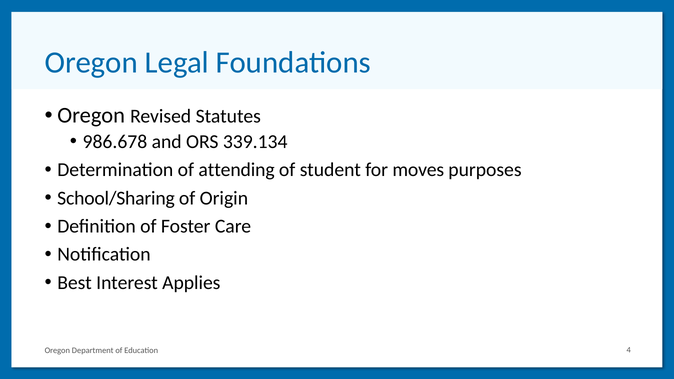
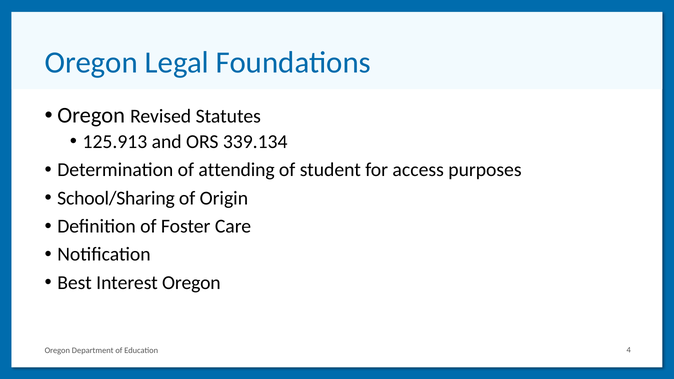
986.678: 986.678 -> 125.913 (115, 142)
moves: moves -> access (418, 170)
Interest Applies: Applies -> Oregon (191, 283)
